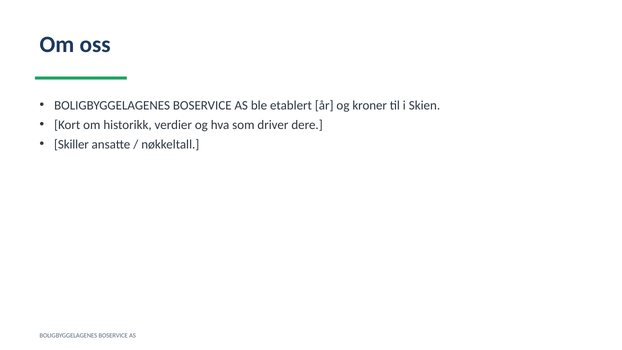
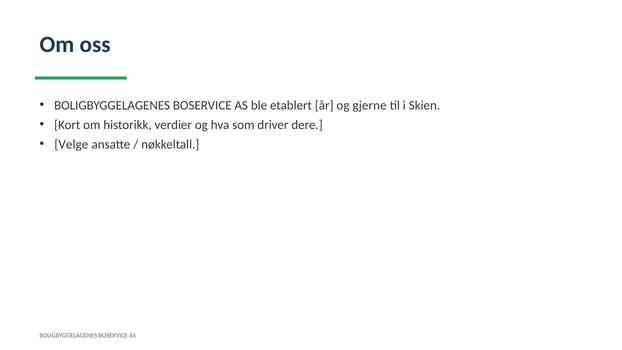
kroner: kroner -> gjerne (370, 105)
Skiller: Skiller -> Velge (71, 144)
